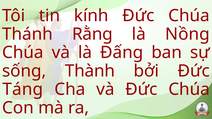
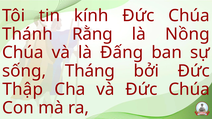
Thành: Thành -> Tháng (90, 71)
Táng: Táng -> Thập (23, 90)
